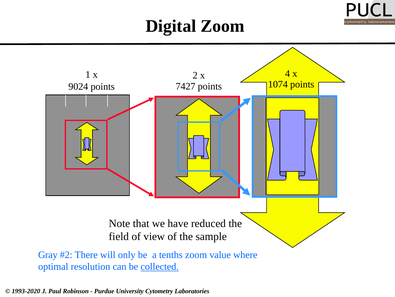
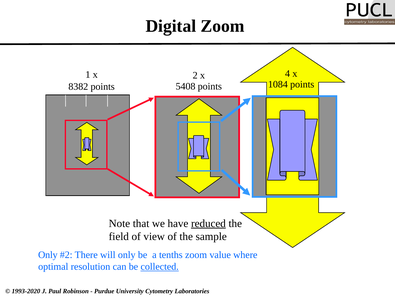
1074: 1074 -> 1084 (278, 84)
7427: 7427 -> 5408 (186, 86)
9024: 9024 -> 8382 (78, 86)
reduced underline: none -> present (208, 223)
Gray: Gray -> Only (48, 254)
